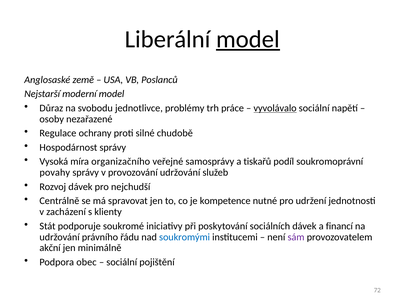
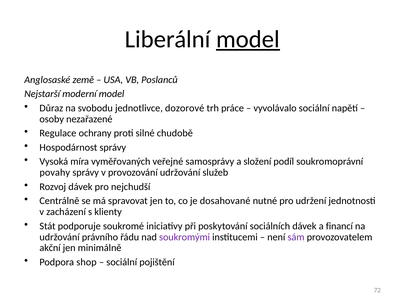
problémy: problémy -> dozorové (185, 108)
vyvolávalo underline: present -> none (275, 108)
organizačního: organizačního -> vyměřovaných (121, 161)
tiskařů: tiskařů -> složení (257, 161)
kompetence: kompetence -> dosahované (225, 201)
soukromými colour: blue -> purple (185, 237)
obec: obec -> shop (86, 262)
